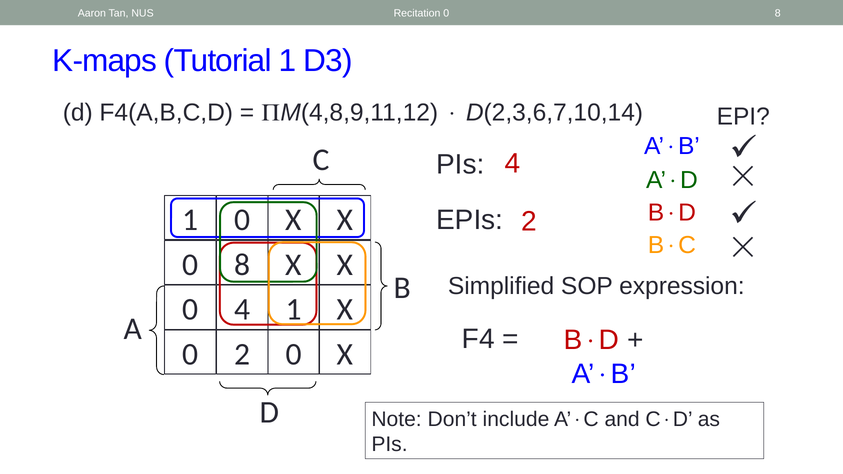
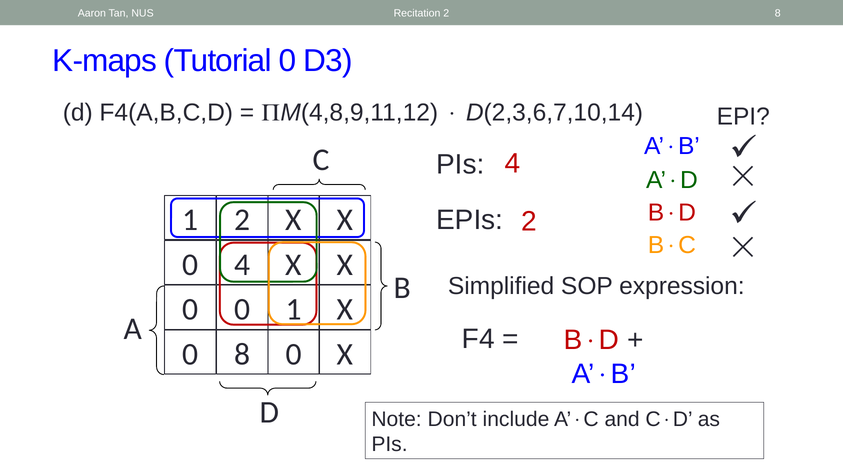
Recitation 0: 0 -> 2 (446, 13)
Tutorial 1: 1 -> 0 (288, 61)
1 0: 0 -> 2 (242, 220)
0 8: 8 -> 4 (242, 265)
0 4: 4 -> 0 (242, 310)
0 2: 2 -> 8 (242, 354)
